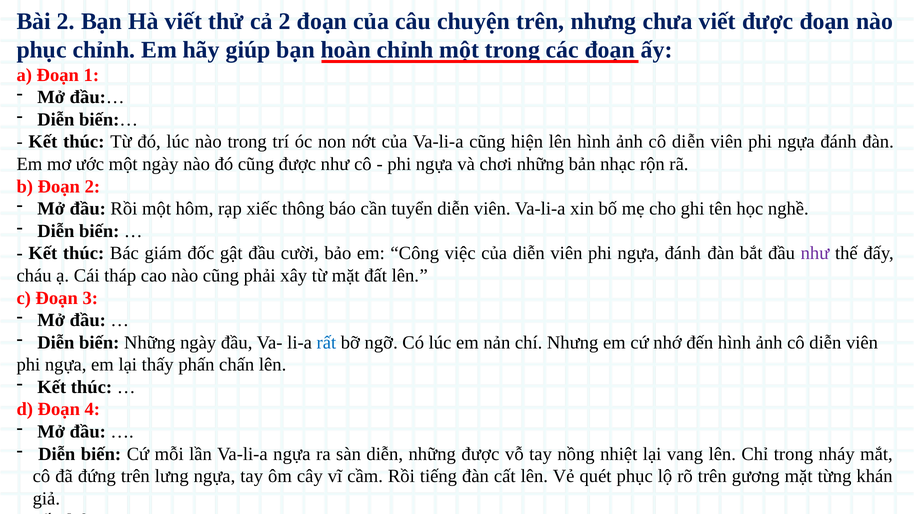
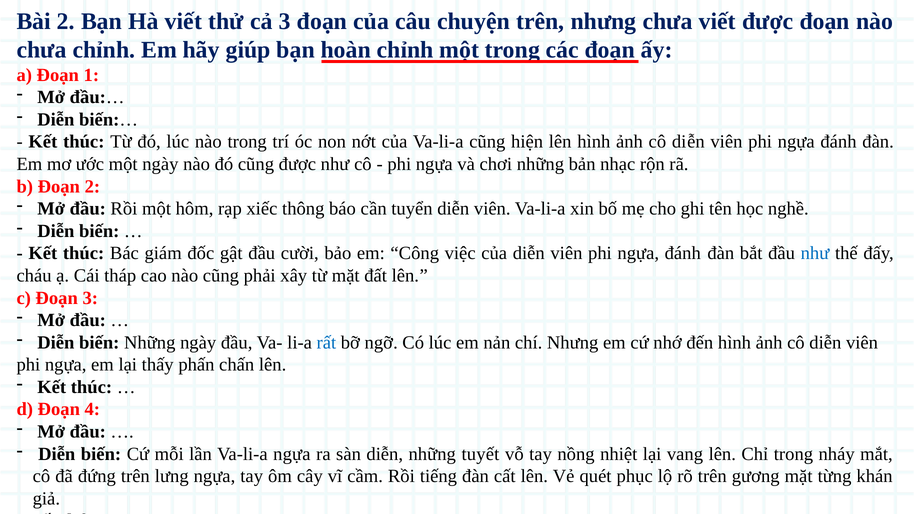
cả 2: 2 -> 3 (285, 21)
phục: phục -> chưa (42, 50)
như colour: purple -> blue (815, 253)
những được: được -> tuyết (480, 454)
